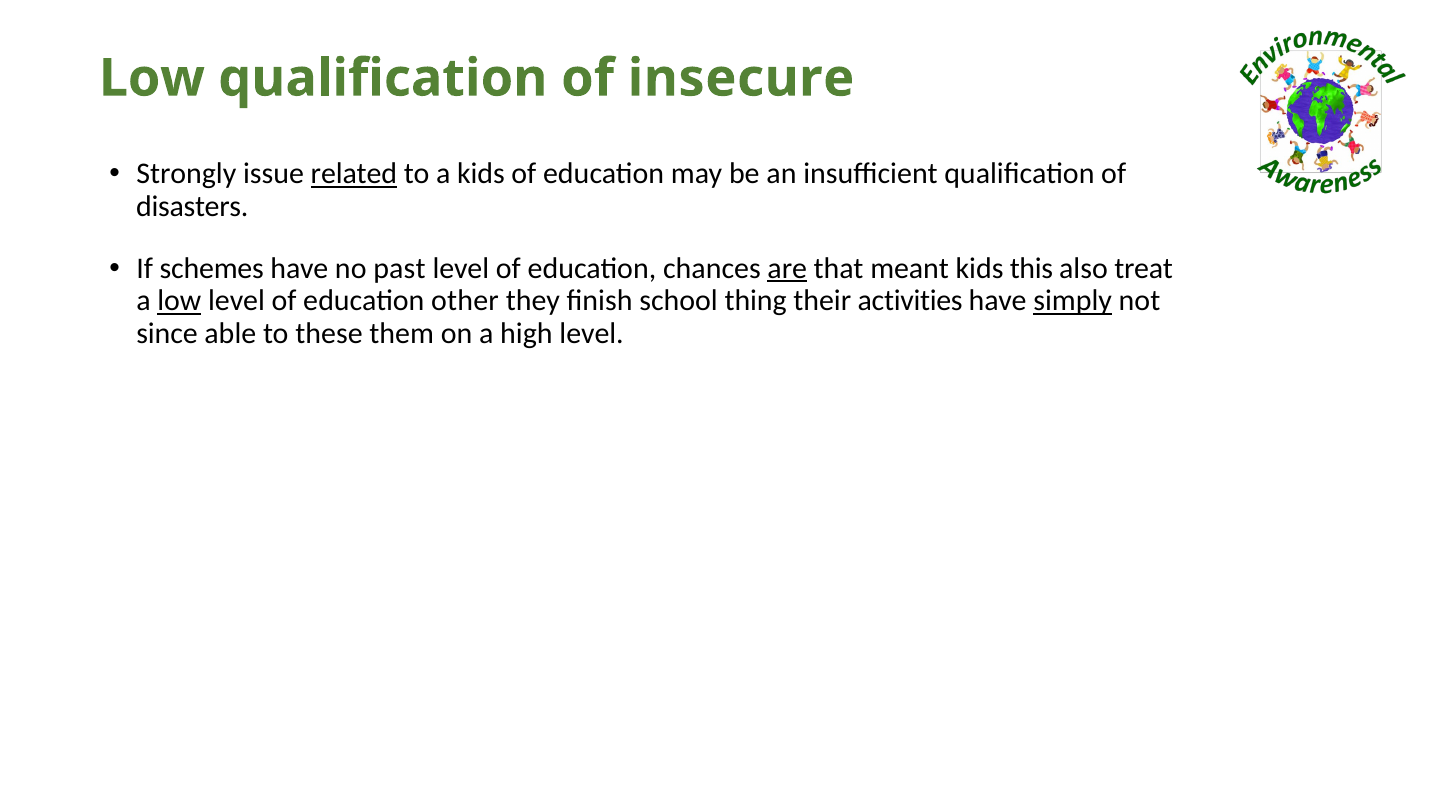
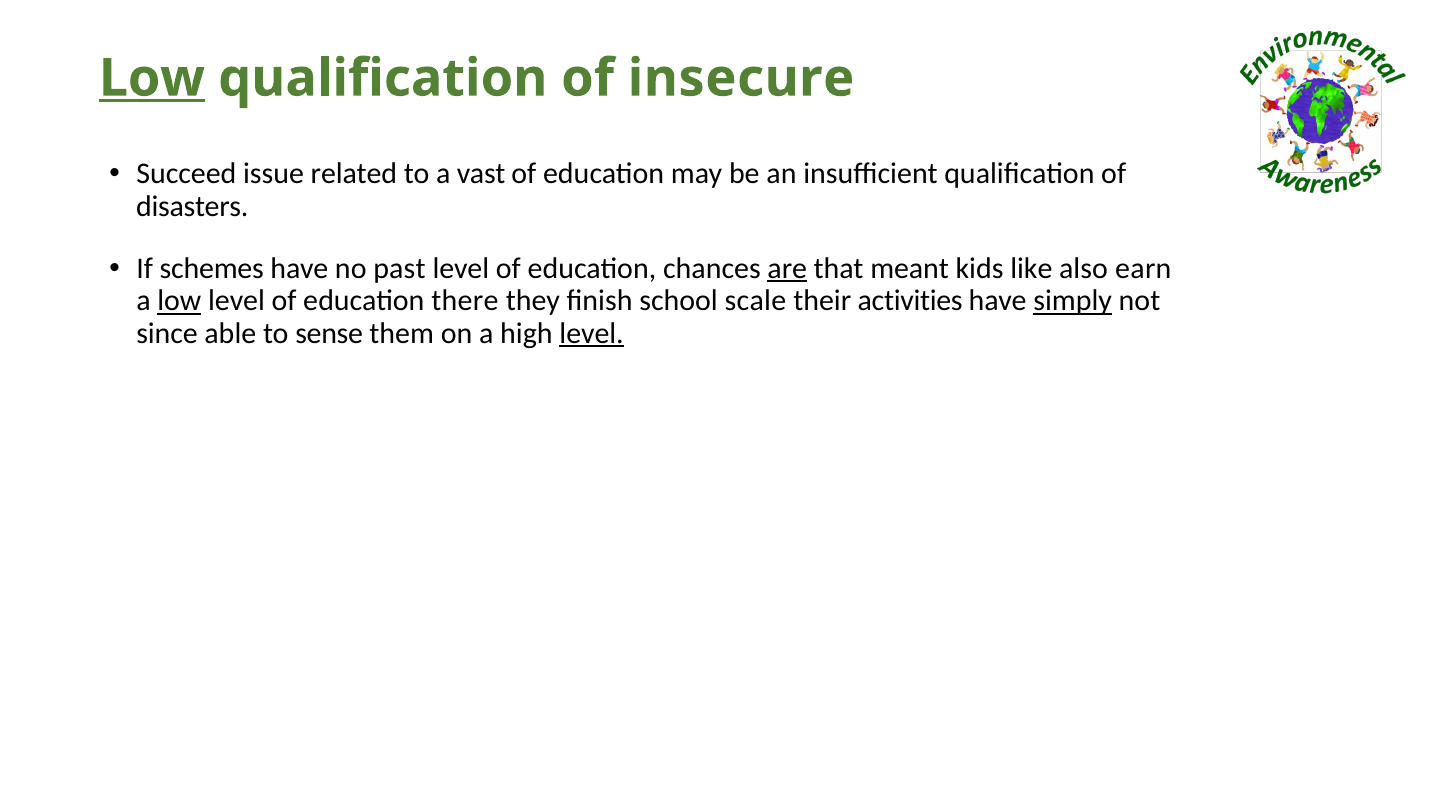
Low underline: none -> present (152, 78)
Strongly: Strongly -> Succeed (186, 174)
related underline: present -> none (354, 174)
a kids: kids -> vast (481, 174)
this: this -> like (1031, 268)
treat: treat -> earn (1143, 268)
other: other -> there (465, 301)
thing: thing -> scale (755, 301)
these: these -> sense (329, 333)
level underline: none -> present (592, 333)
